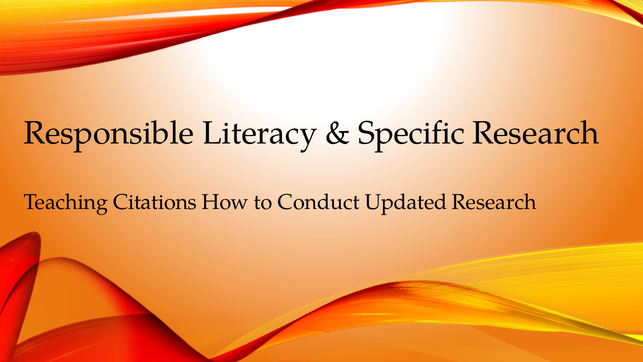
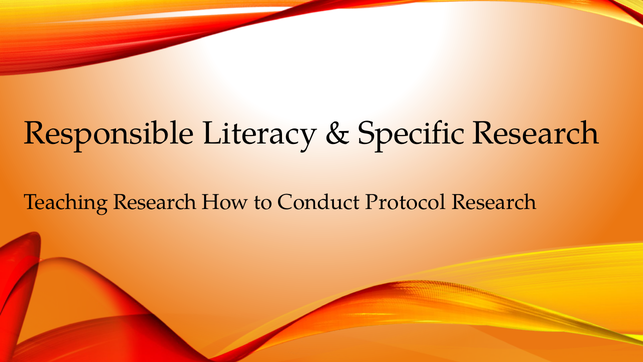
Teaching Citations: Citations -> Research (155, 202)
Updated: Updated -> Protocol (406, 202)
